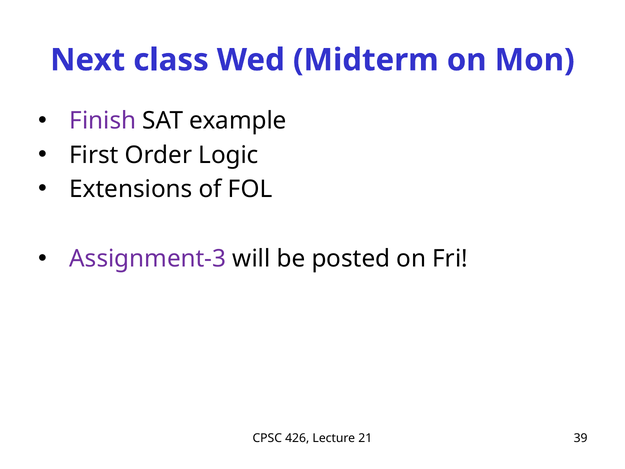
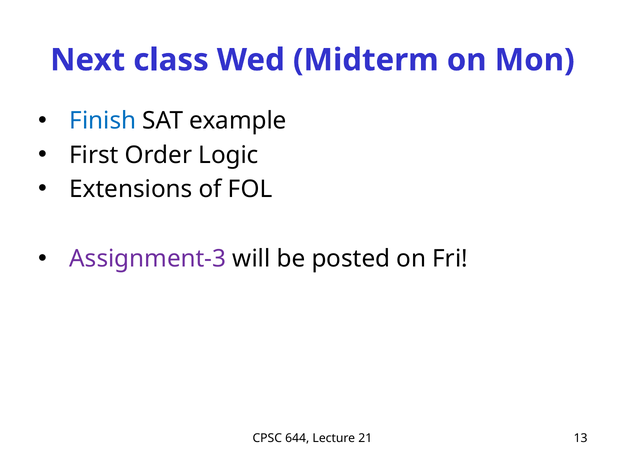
Finish colour: purple -> blue (103, 121)
426: 426 -> 644 (297, 438)
39: 39 -> 13 (581, 438)
